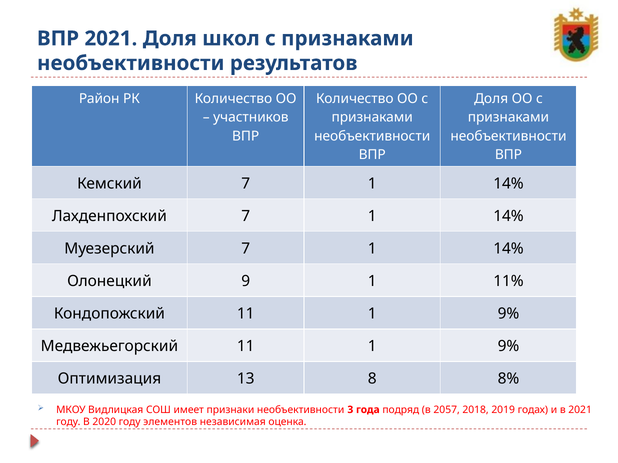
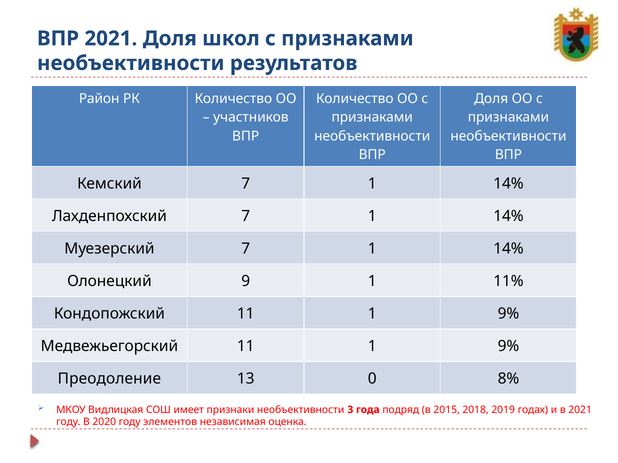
Оптимизация: Оптимизация -> Преодоление (109, 379)
8: 8 -> 0 (372, 379)
2057: 2057 -> 2015 (447, 410)
